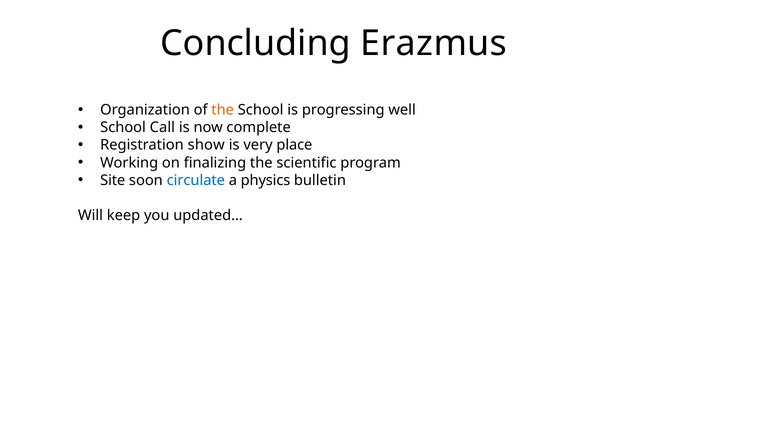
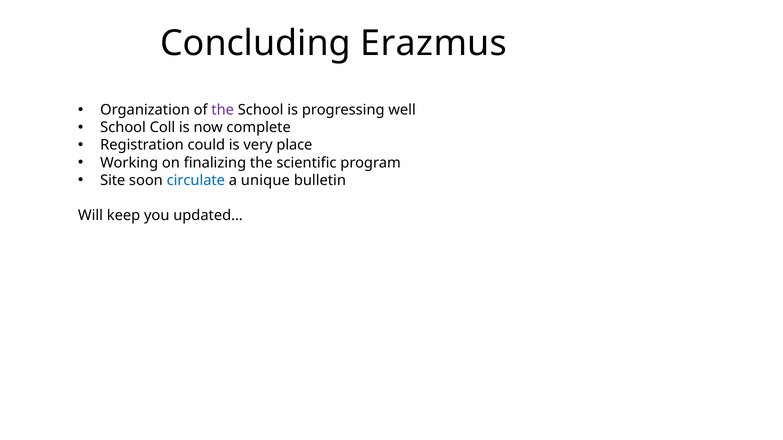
the colour: orange -> purple (223, 110)
Call: Call -> Coll (162, 128)
show: show -> could (206, 145)
physics: physics -> unique (265, 181)
